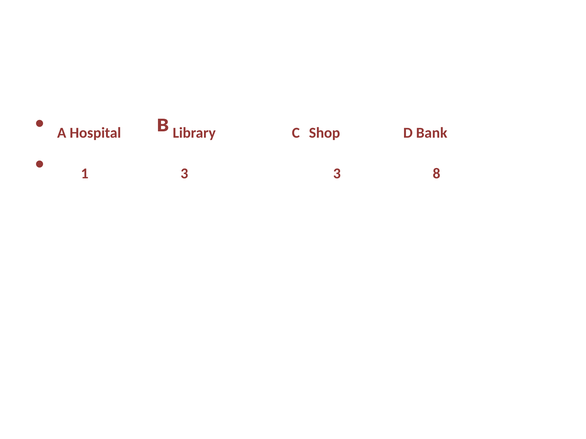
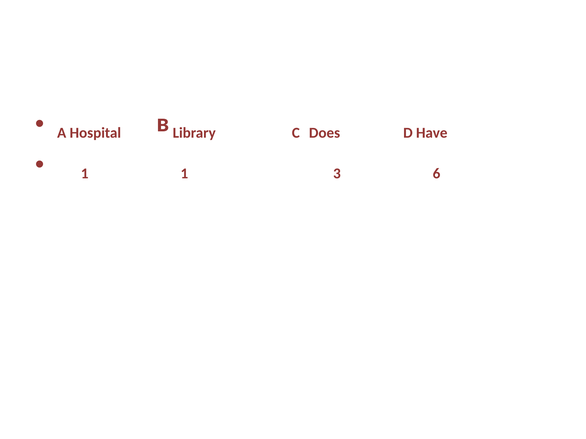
Shop: Shop -> Does (325, 133)
Bank: Bank -> Have (432, 133)
1 3: 3 -> 1 (184, 174)
8: 8 -> 6 (436, 174)
